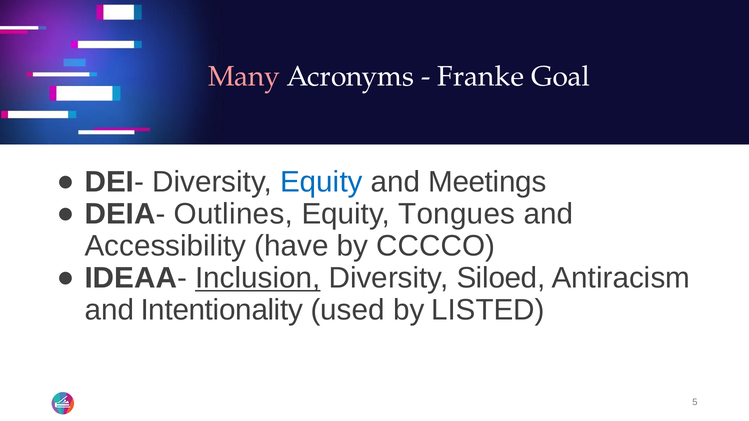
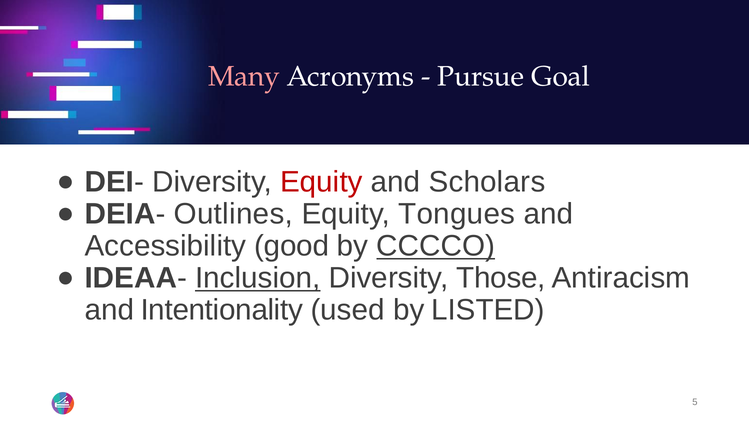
Franke: Franke -> Pursue (481, 76)
Equity colour: blue -> red (321, 182)
Meetings: Meetings -> Scholars (487, 182)
have: have -> good (292, 246)
CCCCO underline: none -> present (436, 246)
Siloed: Siloed -> Those (501, 278)
